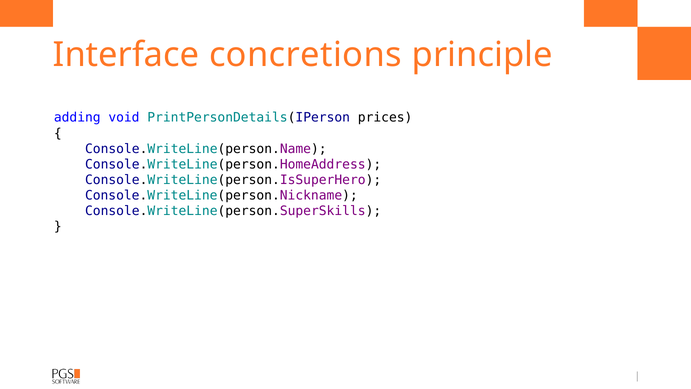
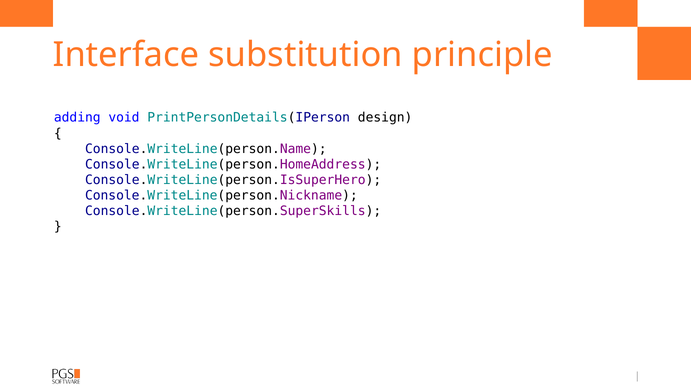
concretions: concretions -> substitution (306, 55)
prices: prices -> design (385, 118)
